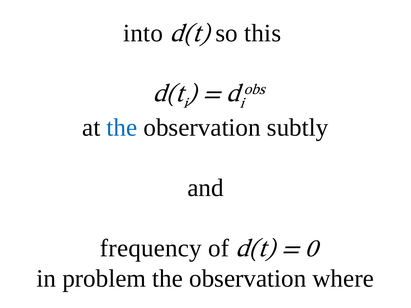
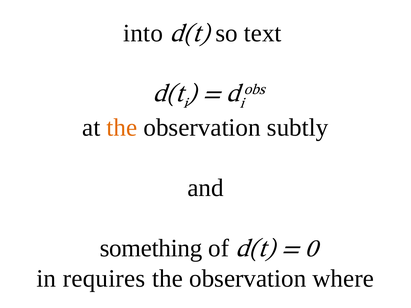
this: this -> text (263, 33)
the colour: blue -> orange (122, 128)
frequency: frequency -> something (151, 248)
problem: problem -> requires (104, 279)
